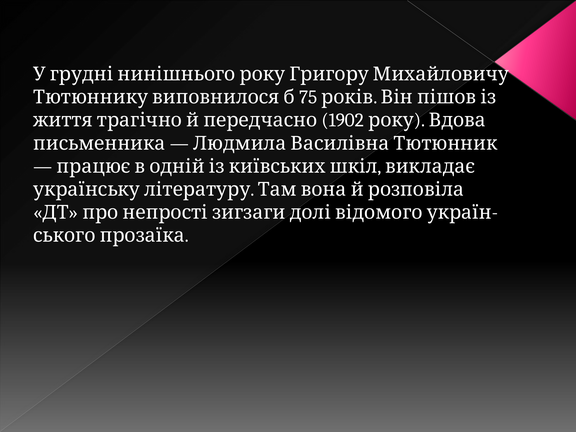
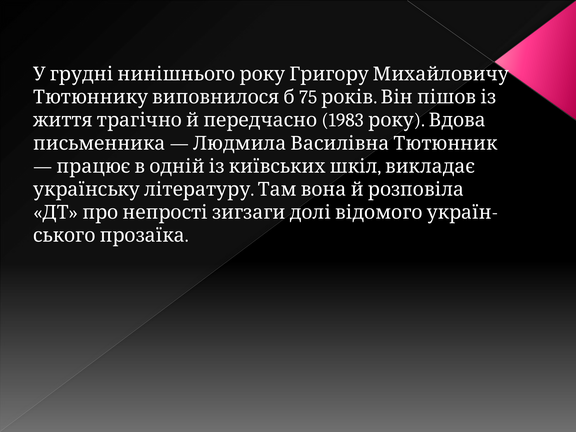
1902: 1902 -> 1983 (343, 120)
